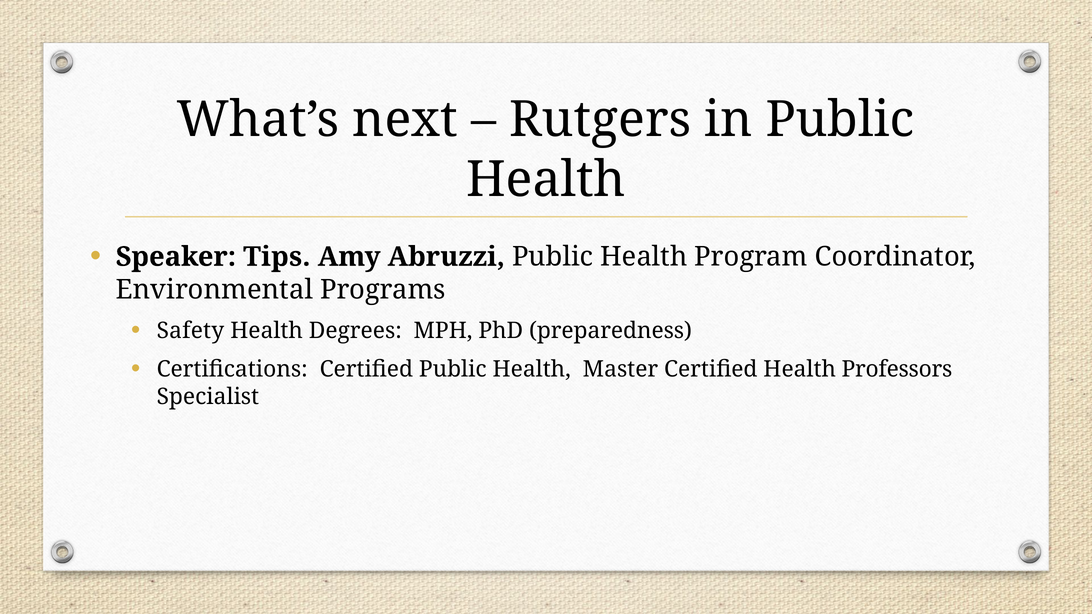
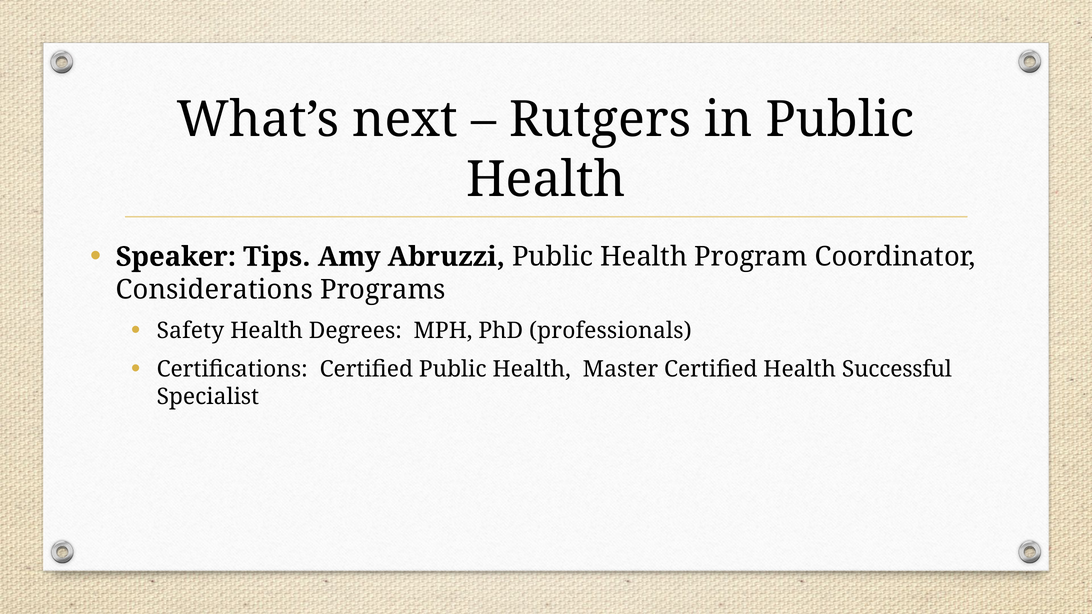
Environmental: Environmental -> Considerations (214, 290)
preparedness: preparedness -> professionals (610, 331)
Professors: Professors -> Successful (897, 369)
